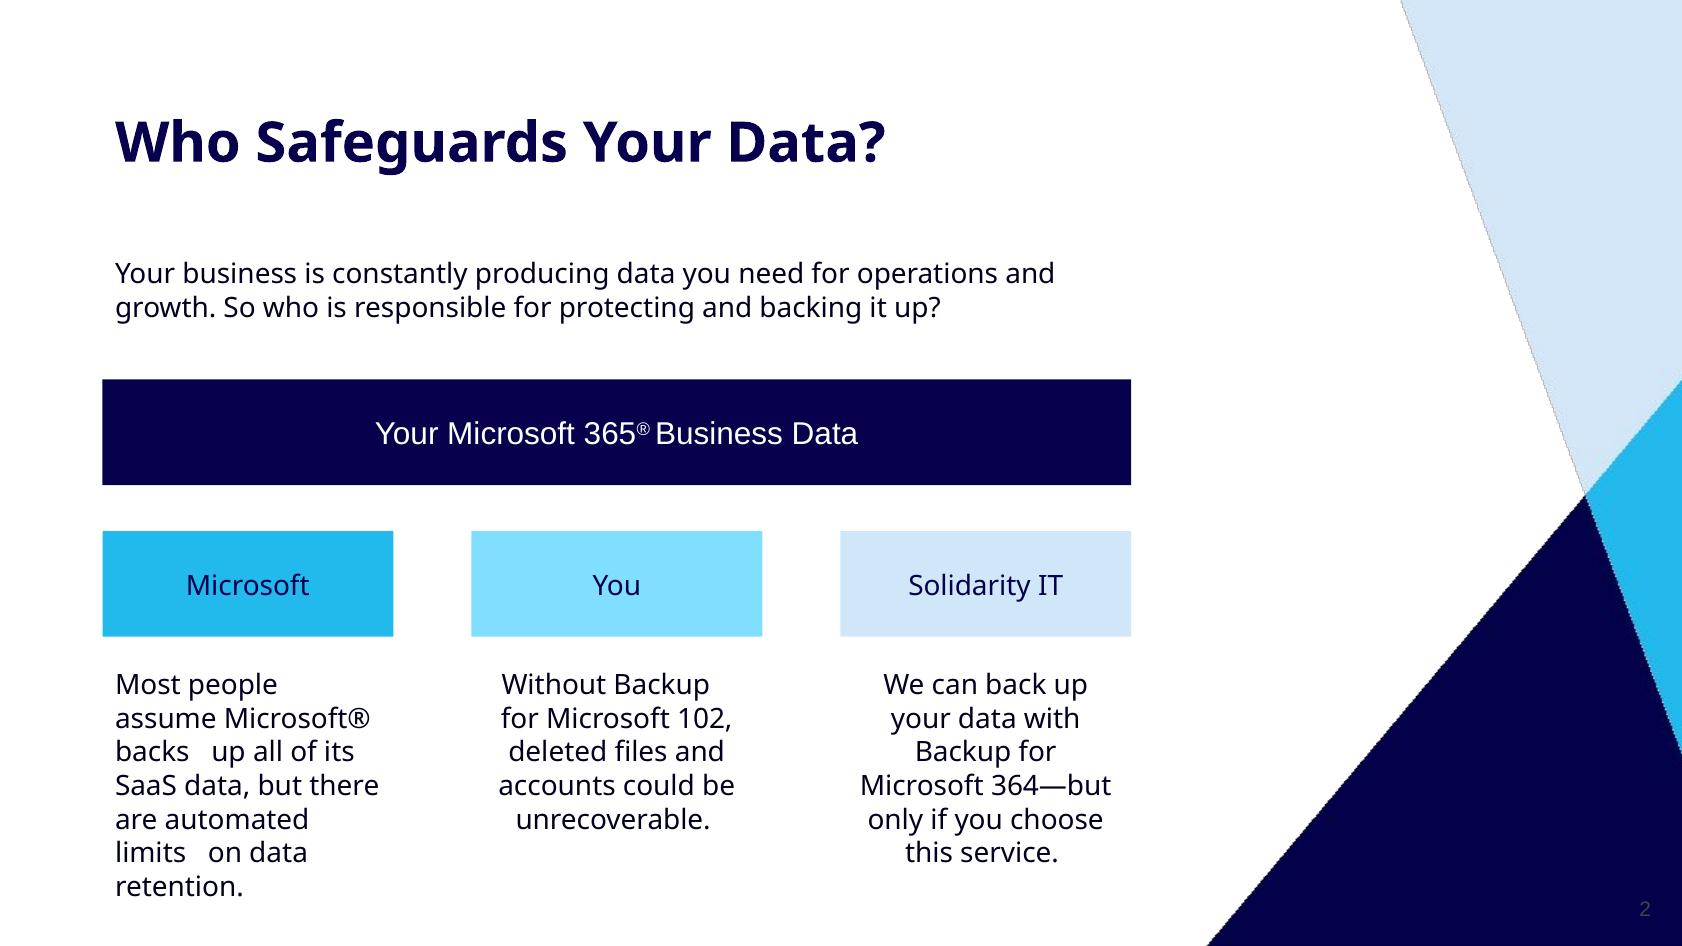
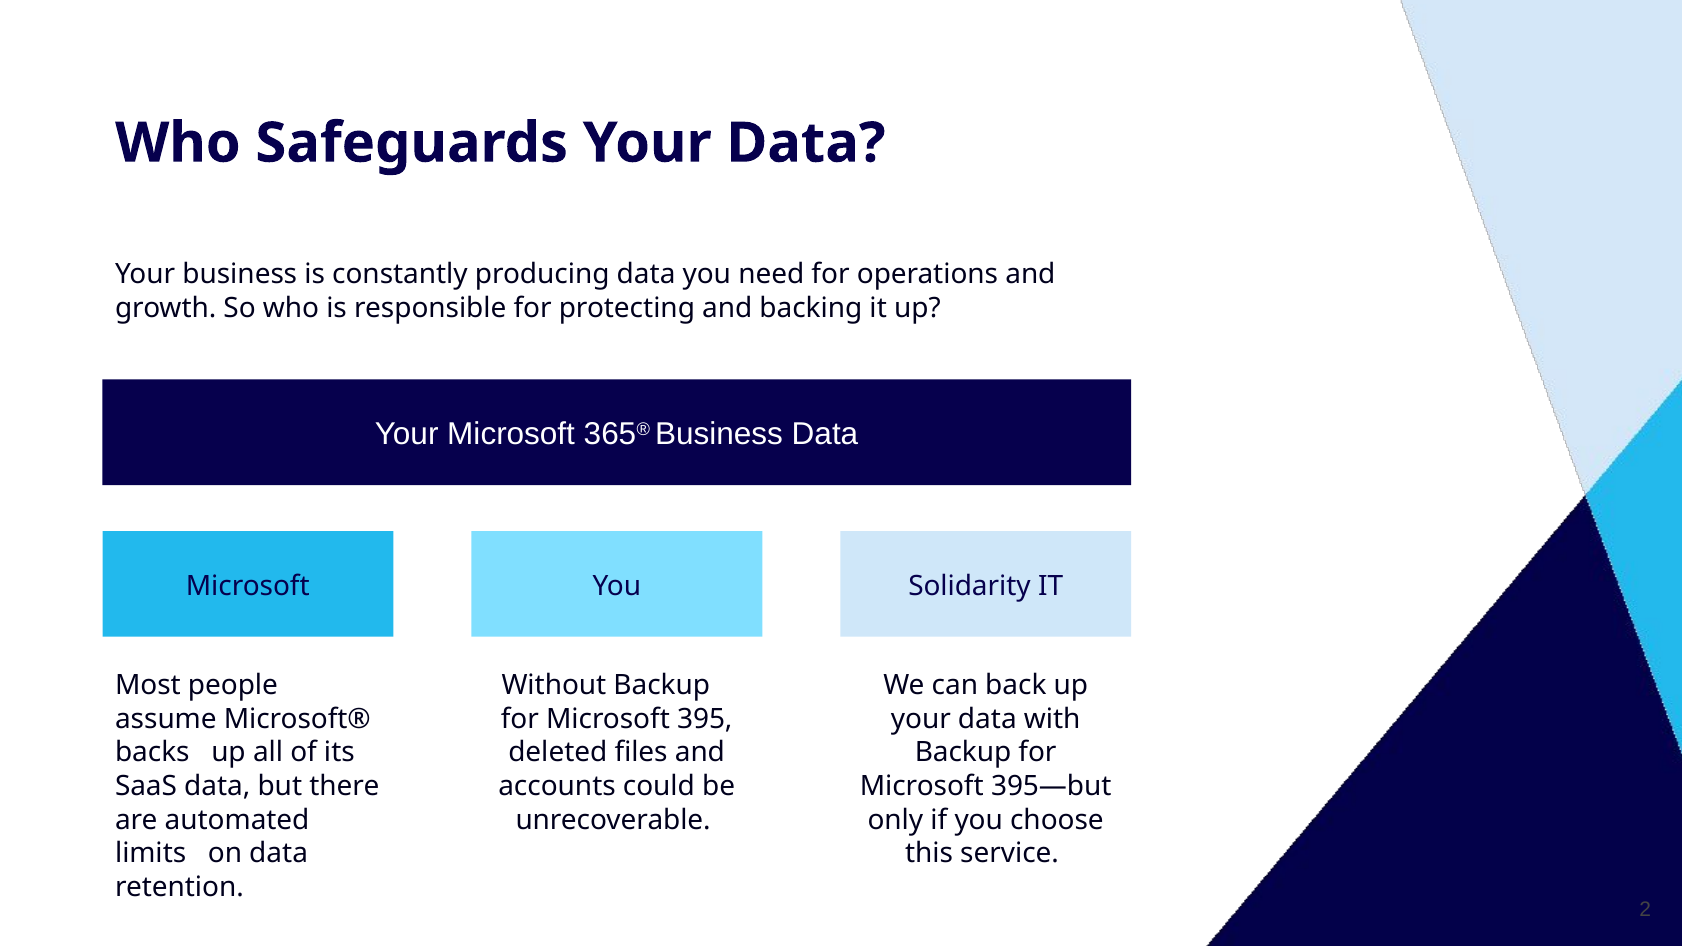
102: 102 -> 395 (705, 719)
364—but: 364—but -> 395—but (1051, 786)
